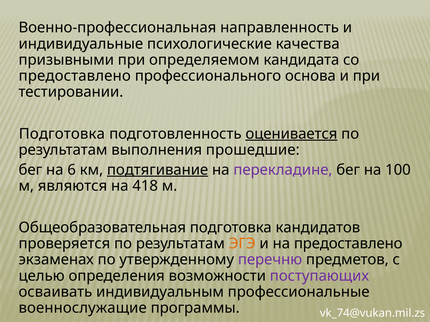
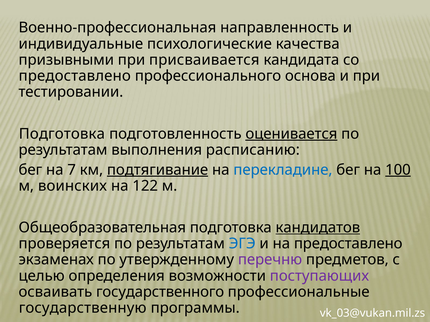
определяемом: определяемом -> присваивается (204, 60)
прошедшие: прошедшие -> расписанию (253, 150)
6: 6 -> 7 (72, 170)
перекладине colour: purple -> blue (283, 170)
100 underline: none -> present (398, 170)
являются: являются -> воинских (72, 186)
418: 418 -> 122 (145, 186)
кандидатов underline: none -> present (318, 228)
ЭГЭ colour: orange -> blue (242, 244)
индивидуальным: индивидуальным -> государственного (160, 292)
военнослужащие: военнослужащие -> государственную (83, 308)
vk_74@vukan.mil.zs: vk_74@vukan.mil.zs -> vk_03@vukan.mil.zs (373, 314)
